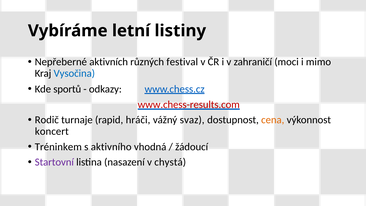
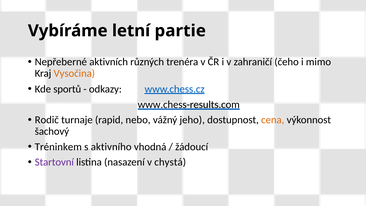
listiny: listiny -> partie (180, 31)
festival: festival -> trenéra (182, 62)
moci: moci -> čeho (287, 62)
Vysočina colour: blue -> orange (74, 73)
www.chess-results.com colour: red -> black (189, 104)
hráči: hráči -> nebo (138, 120)
svaz: svaz -> jeho (192, 120)
koncert: koncert -> šachový (52, 131)
